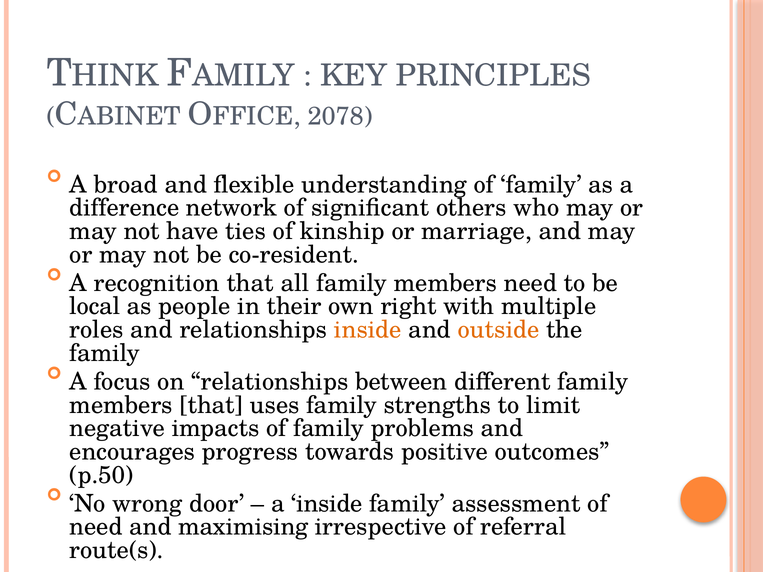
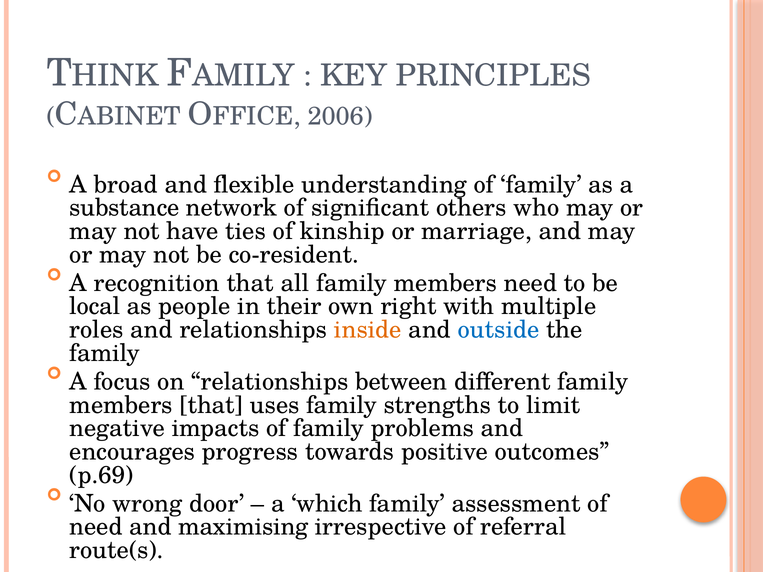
2078: 2078 -> 2006 (340, 117)
difference: difference -> substance (124, 208)
outside colour: orange -> blue (499, 330)
p.50: p.50 -> p.69 (101, 475)
a inside: inside -> which (327, 504)
